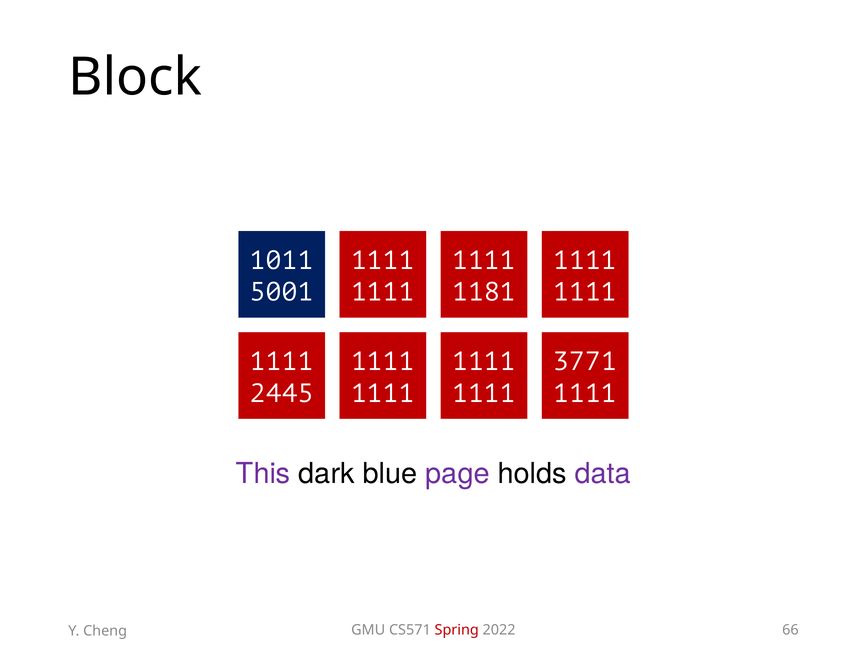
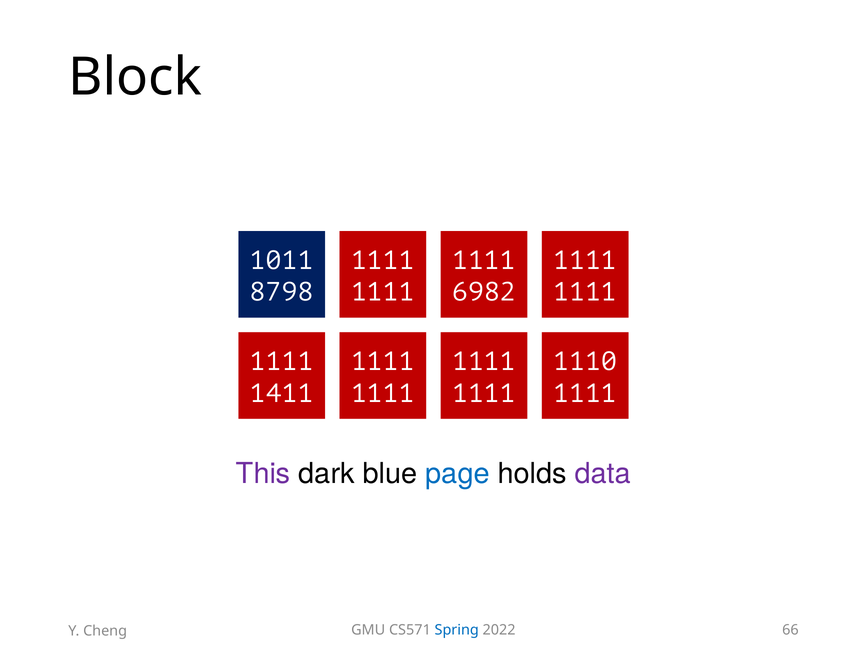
5001: 5001 -> 8798 (282, 292)
1181: 1181 -> 6982 (484, 292)
3771: 3771 -> 1110 (585, 362)
2445: 2445 -> 1411 (282, 393)
page colour: purple -> blue (458, 474)
Spring colour: red -> blue (457, 630)
